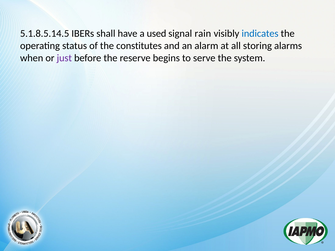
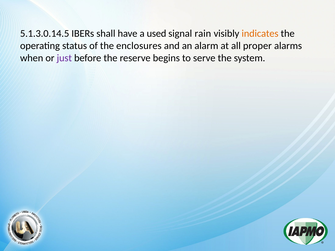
5.1.8.5.14.5: 5.1.8.5.14.5 -> 5.1.3.0.14.5 (45, 34)
indicates colour: blue -> orange (260, 34)
constitutes: constitutes -> enclosures (139, 46)
storing: storing -> proper (257, 46)
